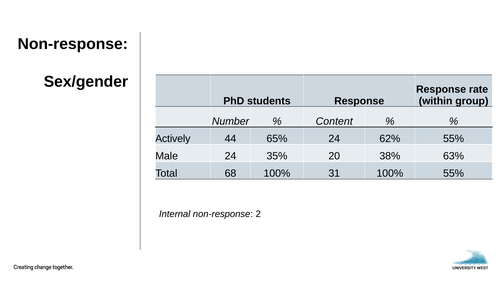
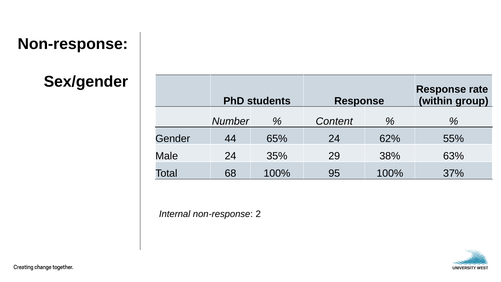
Actively: Actively -> Gender (173, 139)
20: 20 -> 29 (334, 156)
31: 31 -> 95 (334, 173)
100% 55%: 55% -> 37% (454, 173)
